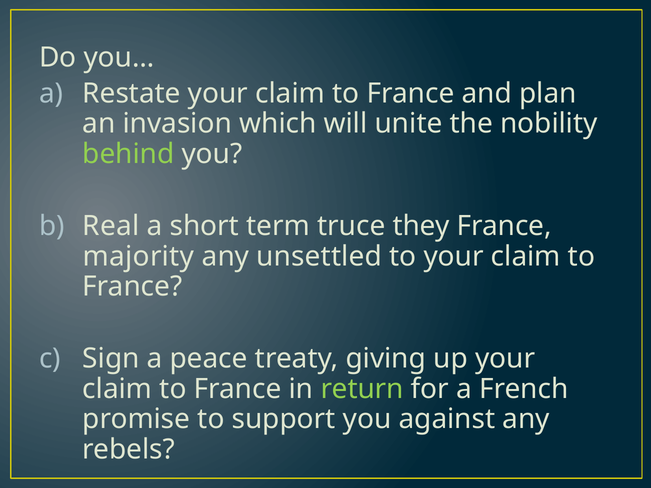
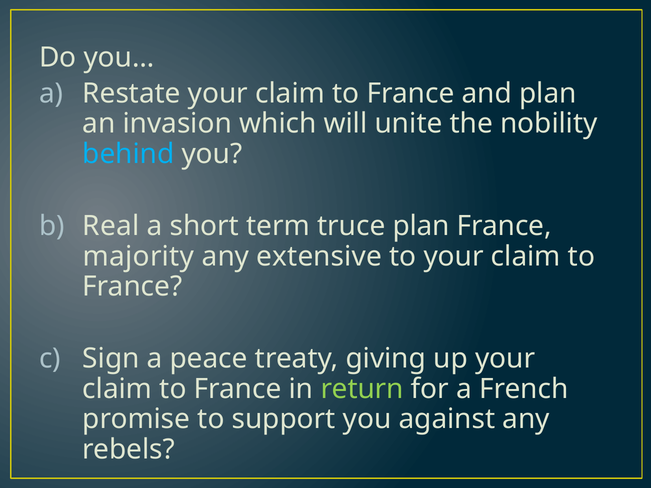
behind colour: light green -> light blue (128, 154)
truce they: they -> plan (421, 226)
unsettled: unsettled -> extensive (319, 256)
